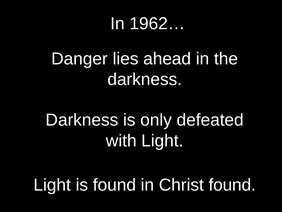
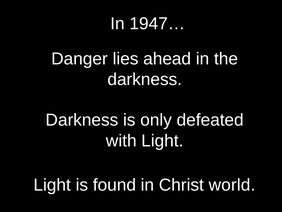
1962…: 1962… -> 1947… (157, 24)
Christ found: found -> world (232, 185)
